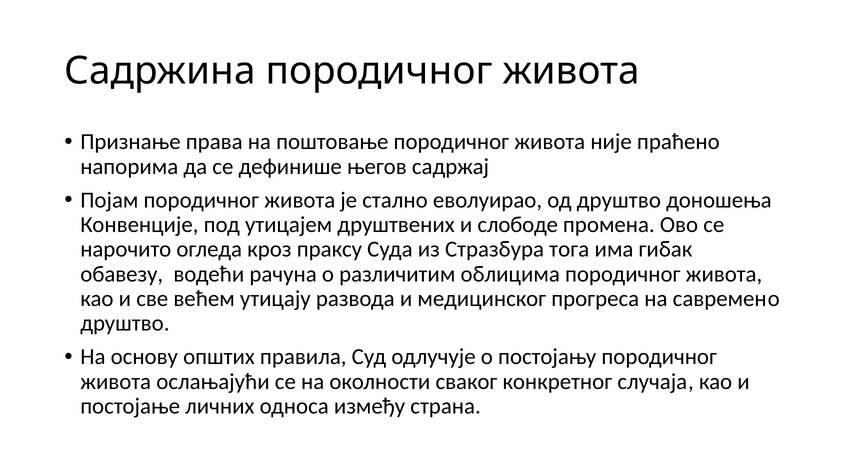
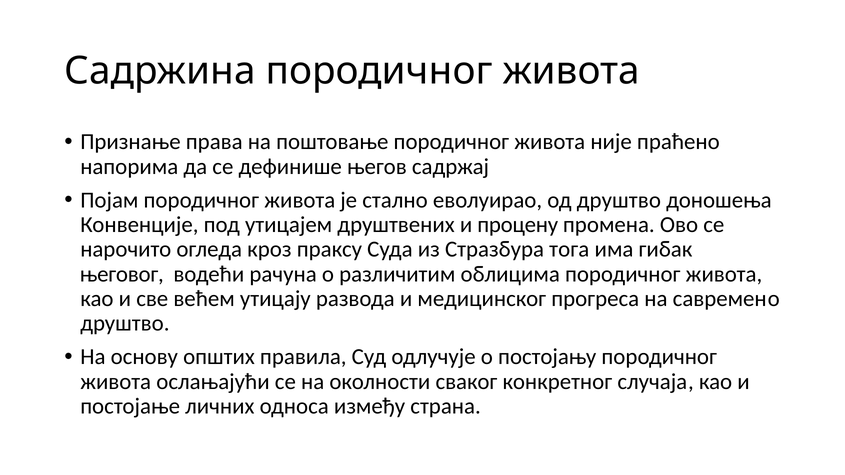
слободе: слободе -> процену (518, 225)
обавезу: обавезу -> његовог (122, 274)
